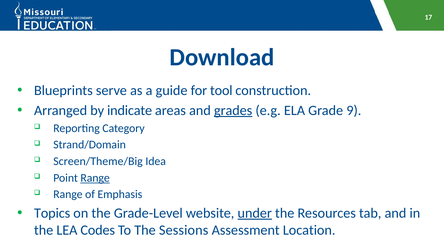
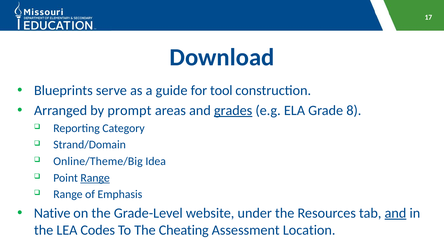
indicate: indicate -> prompt (129, 110)
9: 9 -> 8 (354, 110)
Screen/Theme/Big: Screen/Theme/Big -> Online/Theme/Big (98, 161)
Topics: Topics -> Native (52, 213)
under underline: present -> none (255, 213)
and underline: none -> present (395, 213)
Sessions: Sessions -> Cheating (184, 230)
